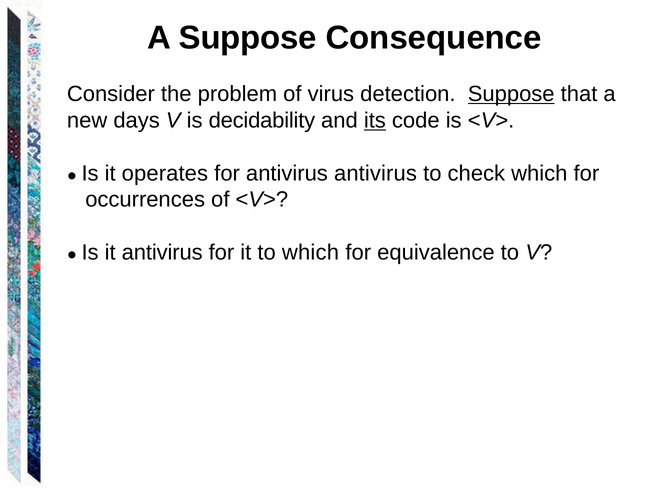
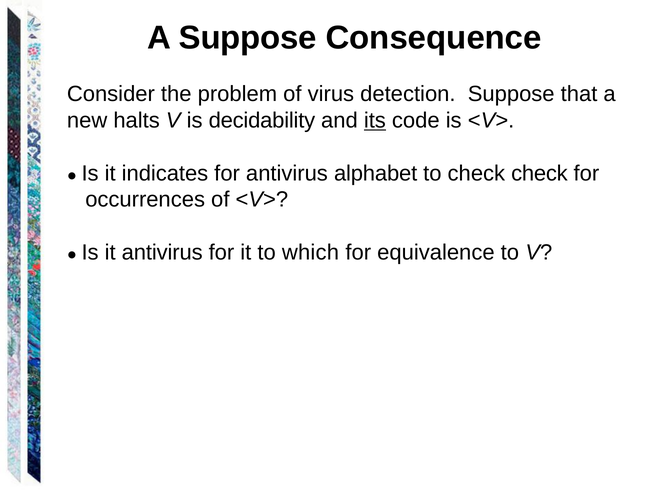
Suppose underline: present -> none (511, 94)
days: days -> halts (137, 120)
operates: operates -> indicates (165, 173)
antivirus antivirus: antivirus -> alphabet (376, 173)
check which: which -> check (539, 173)
